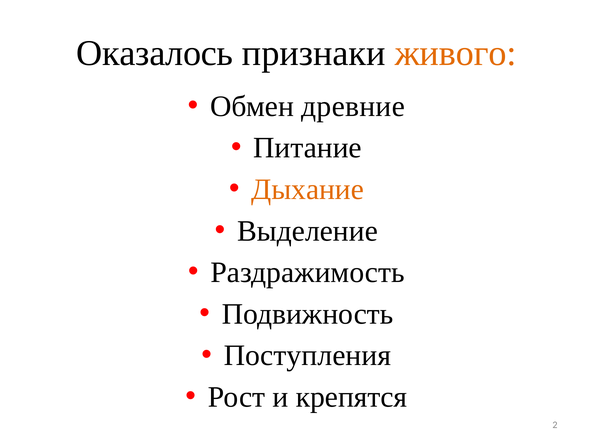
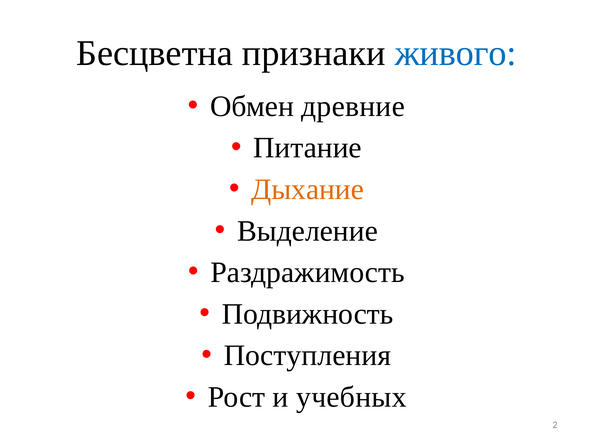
Оказалось: Оказалось -> Бесцветна (155, 53)
живого colour: orange -> blue (456, 53)
крепятся: крепятся -> учебных (351, 397)
